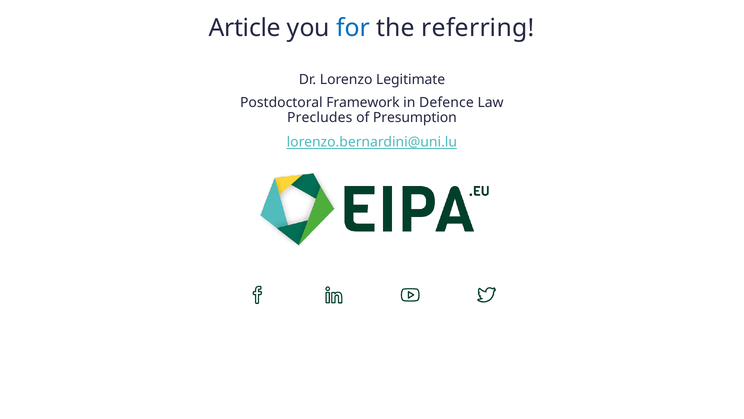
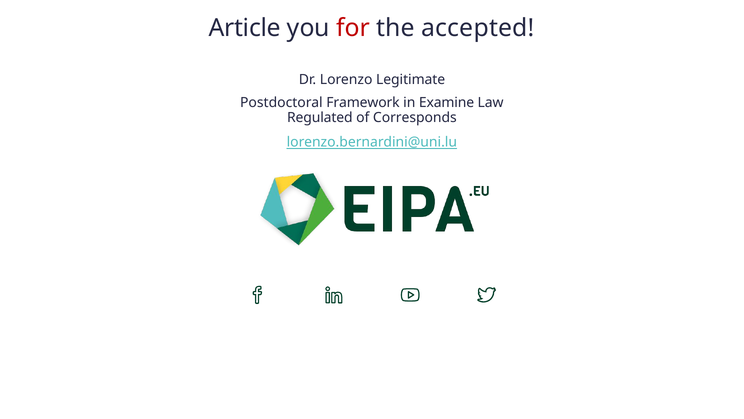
for colour: blue -> red (353, 28)
referring: referring -> accepted (478, 28)
Defence: Defence -> Examine (447, 102)
Precludes: Precludes -> Regulated (320, 118)
Presumption: Presumption -> Corresponds (415, 118)
